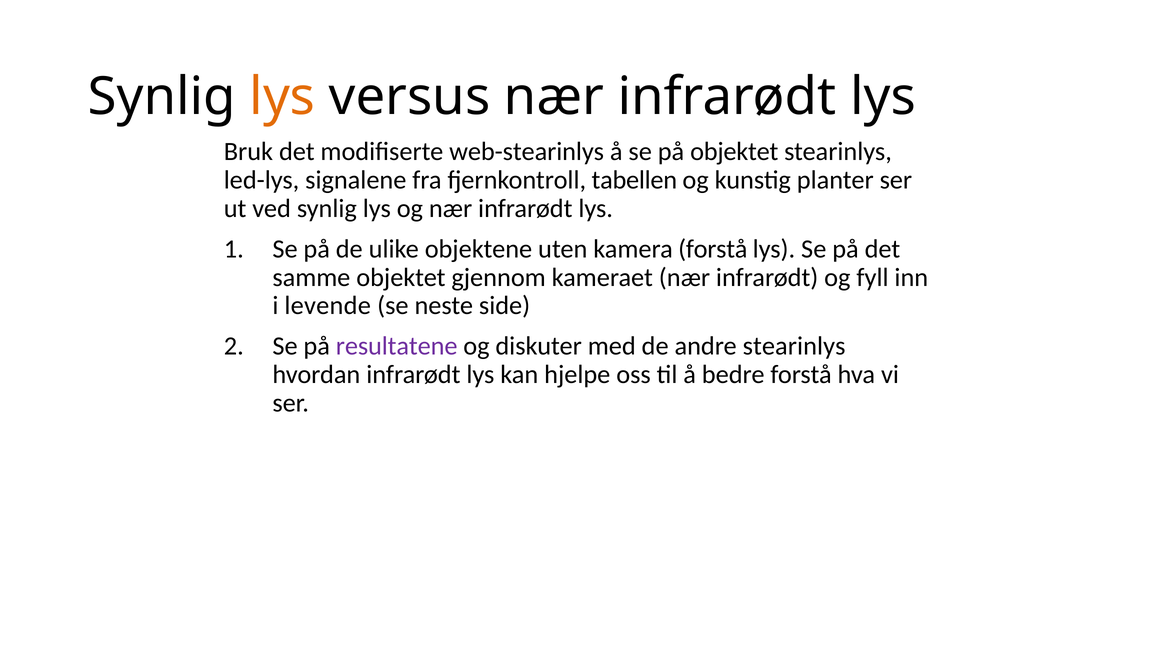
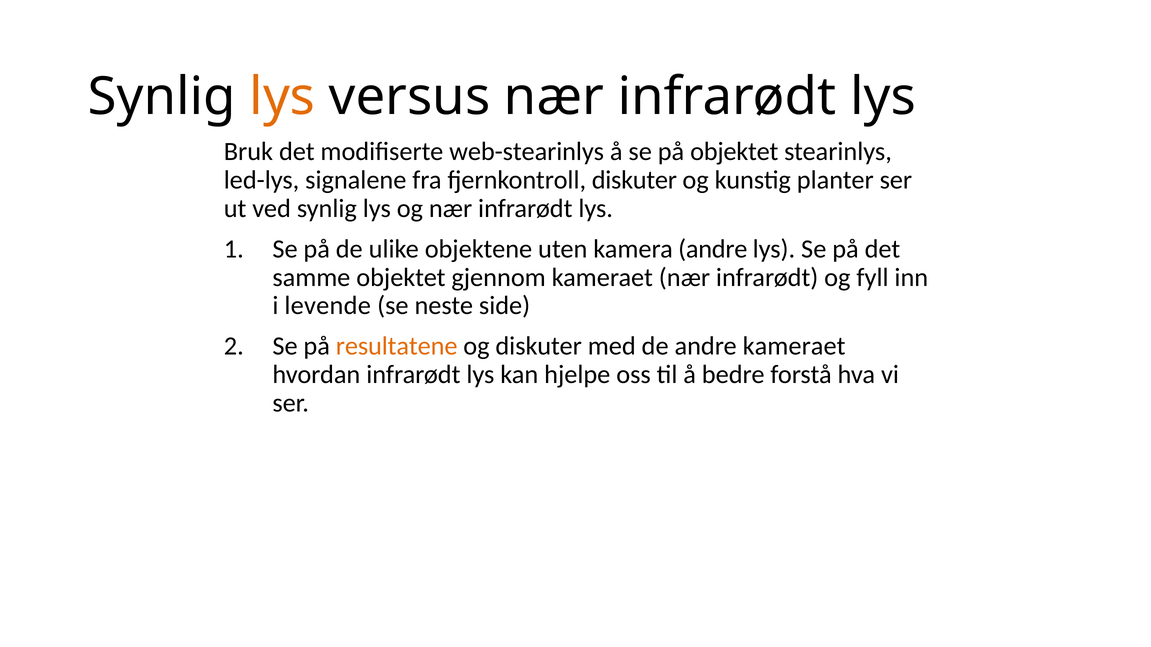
fjernkontroll tabellen: tabellen -> diskuter (634, 180)
kamera forstå: forstå -> andre (713, 249)
resultatene colour: purple -> orange (397, 346)
andre stearinlys: stearinlys -> kameraet (794, 346)
